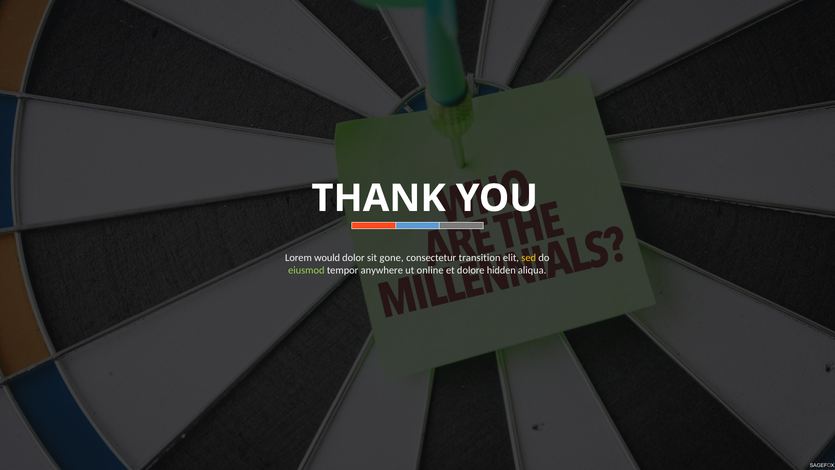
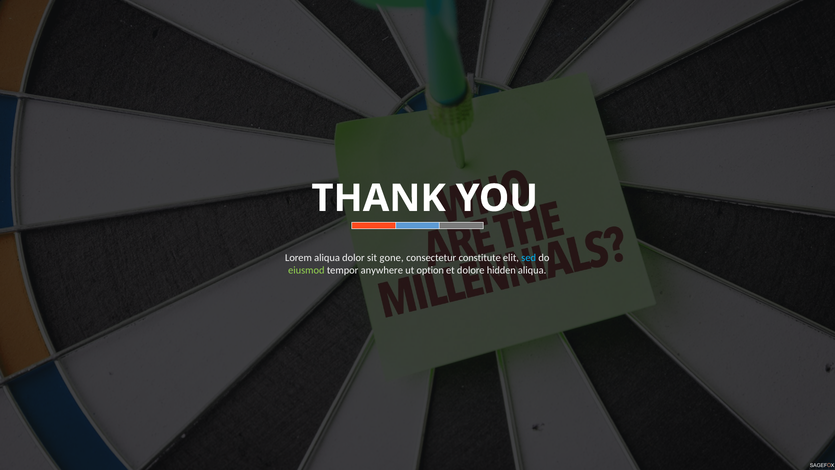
Lorem would: would -> aliqua (327, 258)
transition: transition -> constitute (480, 258)
sed colour: yellow -> light blue (529, 258)
online: online -> option (430, 270)
